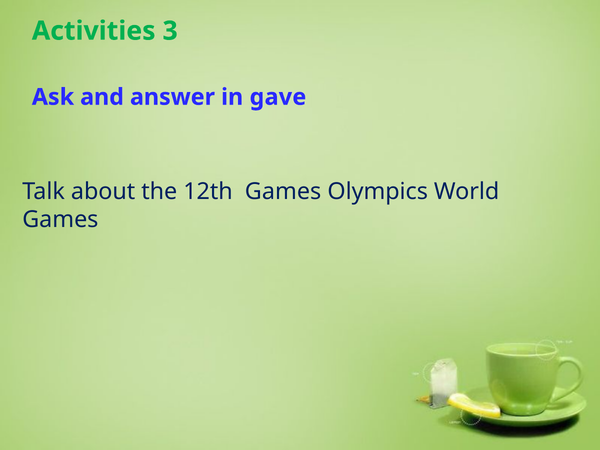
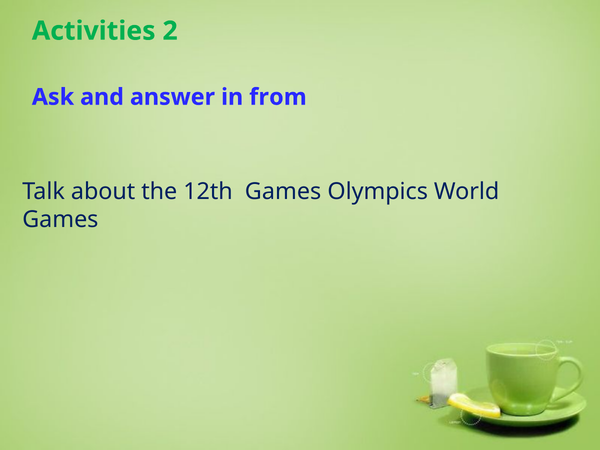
3: 3 -> 2 (170, 31)
gave: gave -> from (278, 97)
